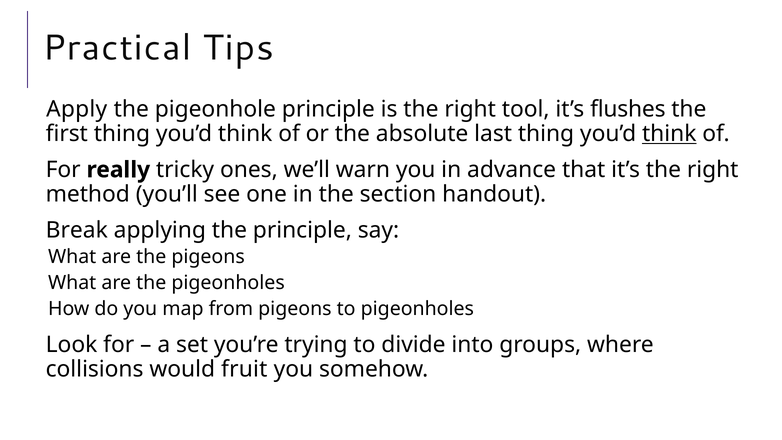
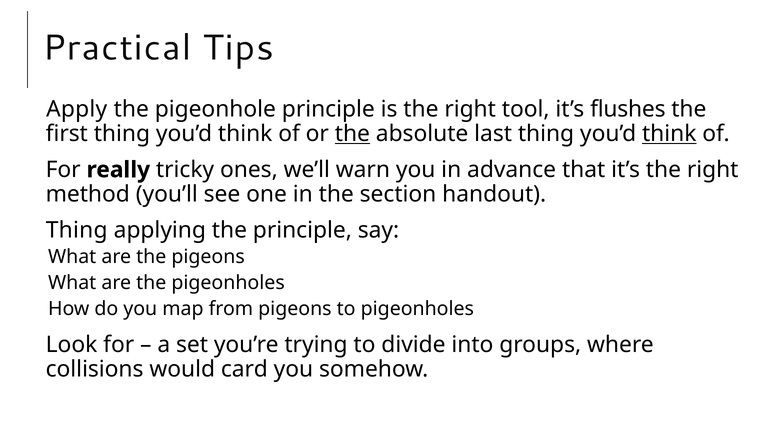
the underline: none -> present (352, 134)
Break: Break -> Thing (77, 230)
fruit: fruit -> card (244, 369)
